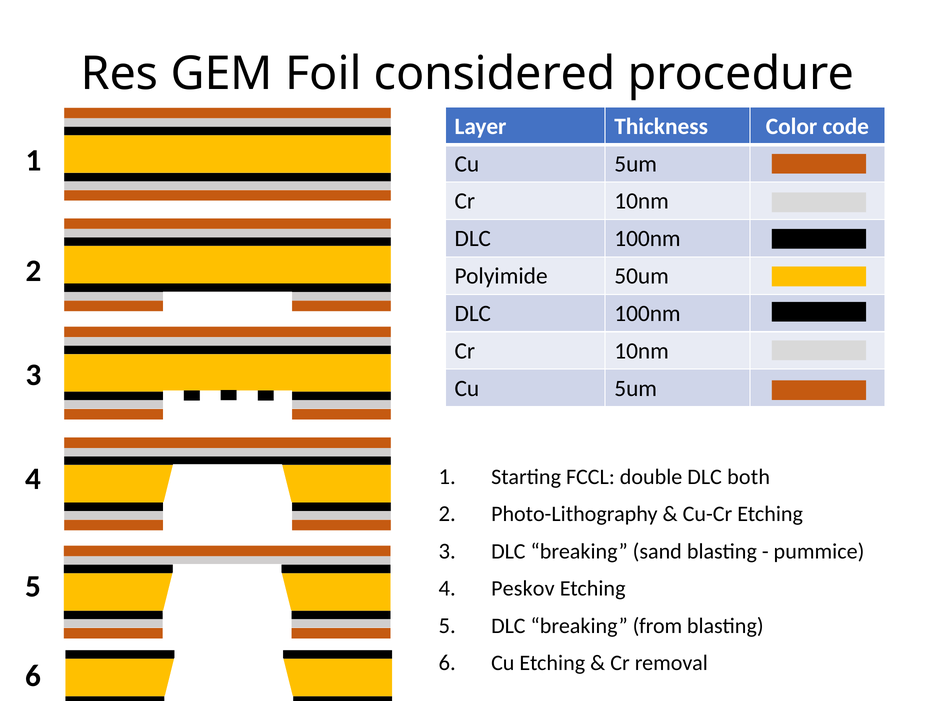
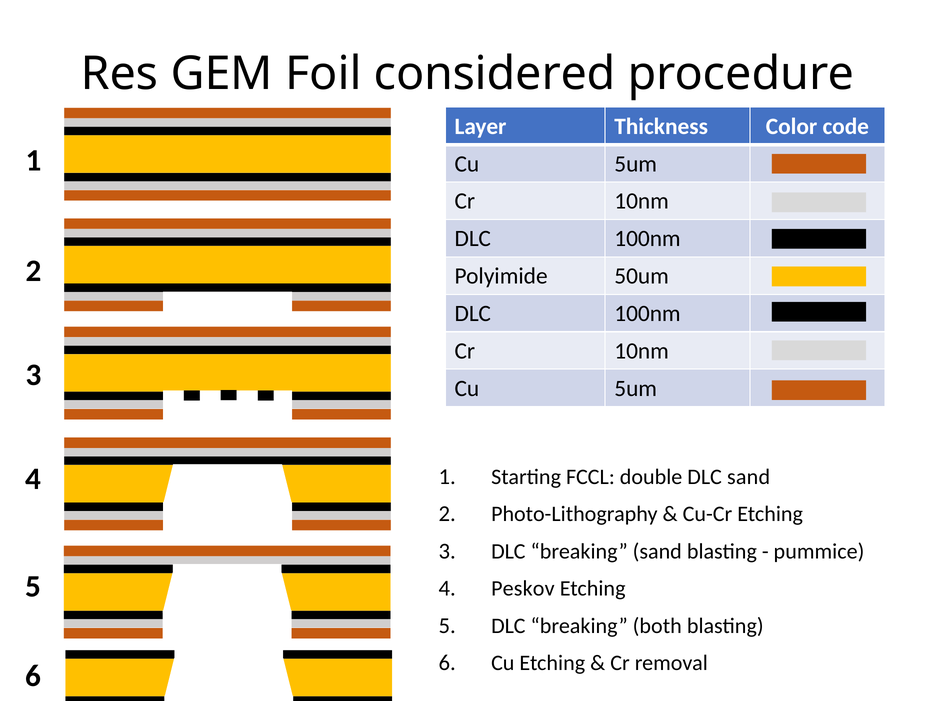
DLC both: both -> sand (749, 477)
from: from -> both (657, 626)
